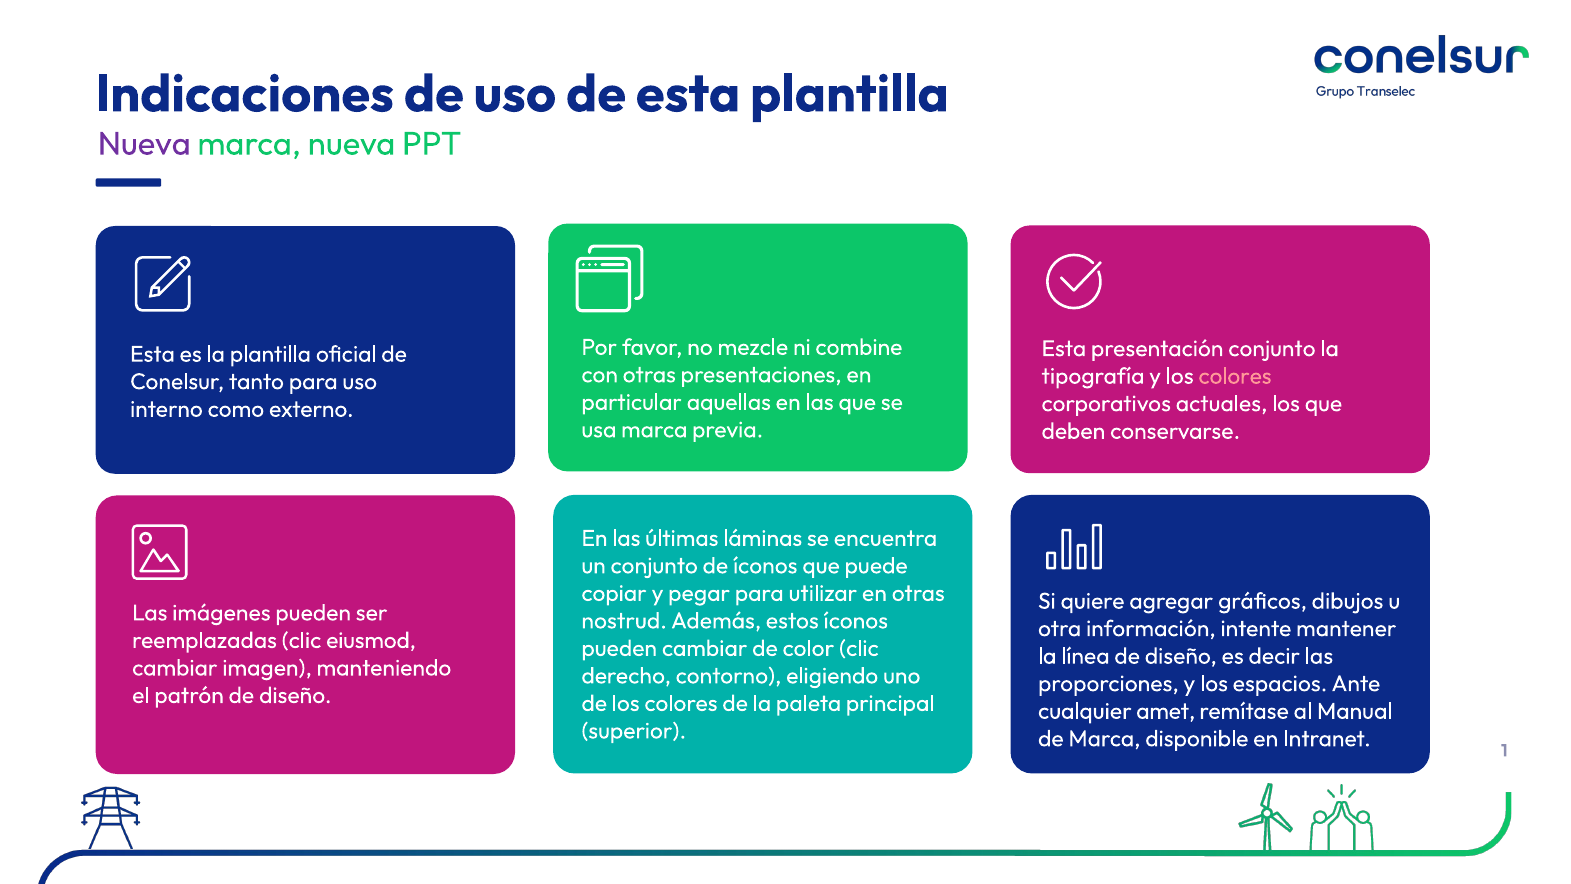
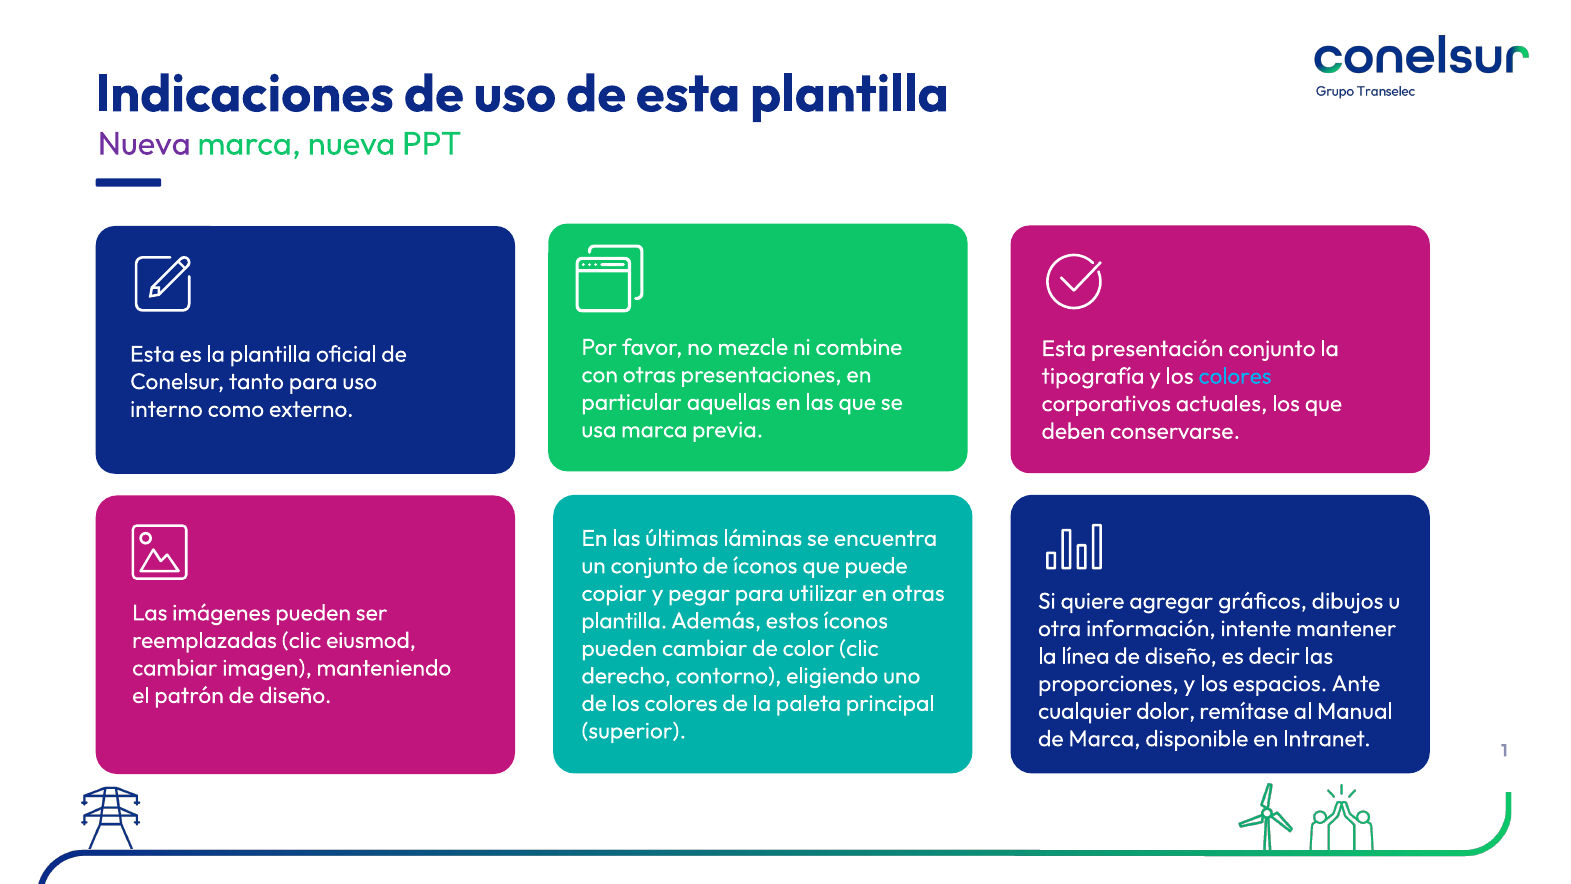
colores colour: pink -> light blue (1235, 376)
nostrud: nostrud -> plantilla (624, 621)
amet: amet -> dolor (1166, 711)
